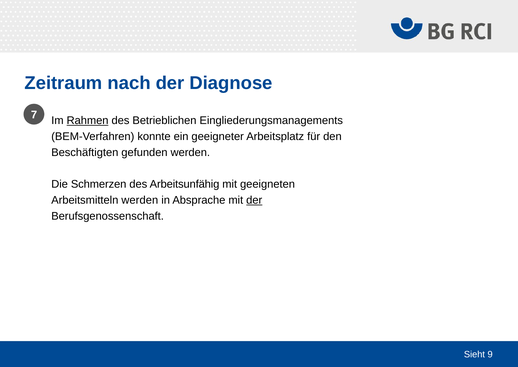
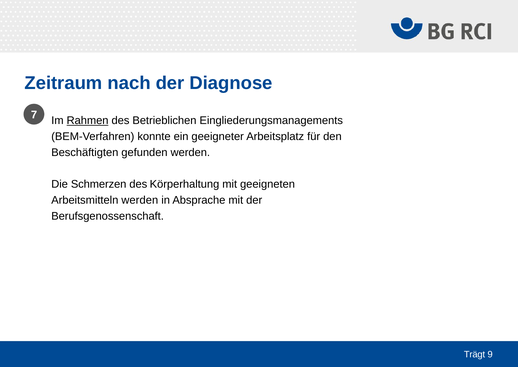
Arbeitsunfähig: Arbeitsunfähig -> Körperhaltung (184, 184)
der underline: present -> none (254, 200)
Sieht: Sieht -> Trägt (475, 354)
